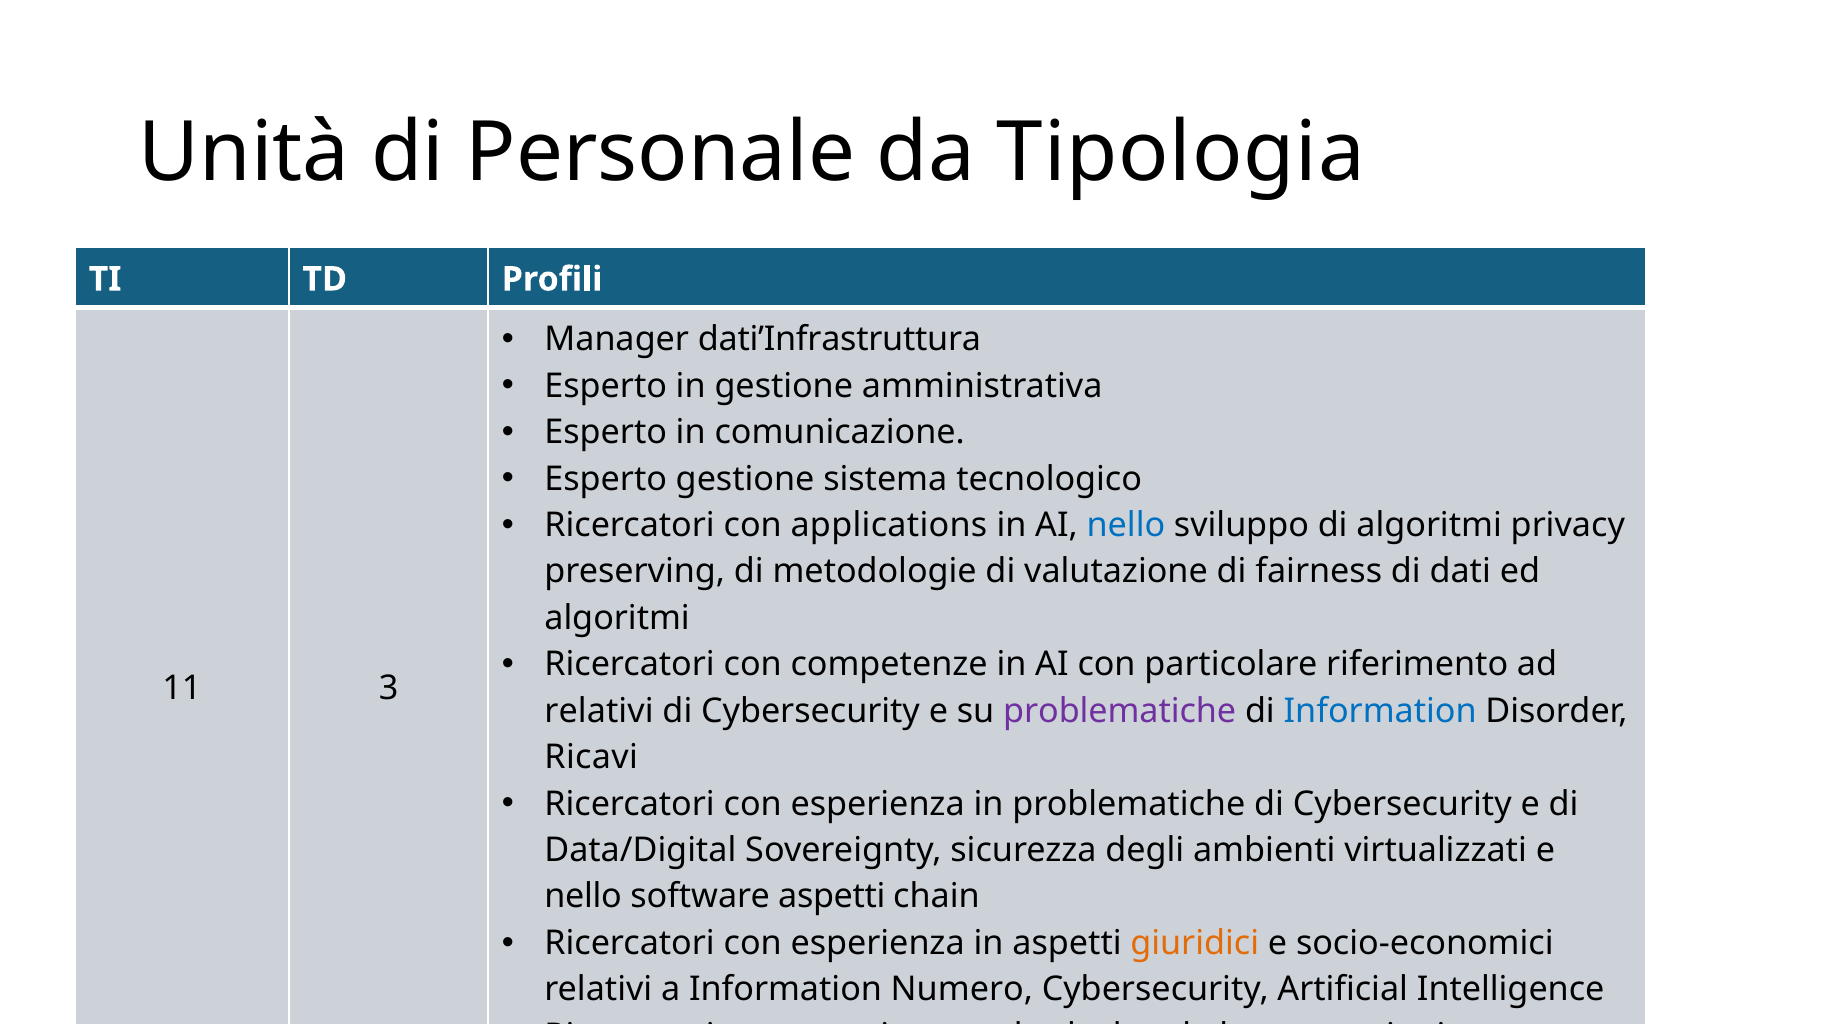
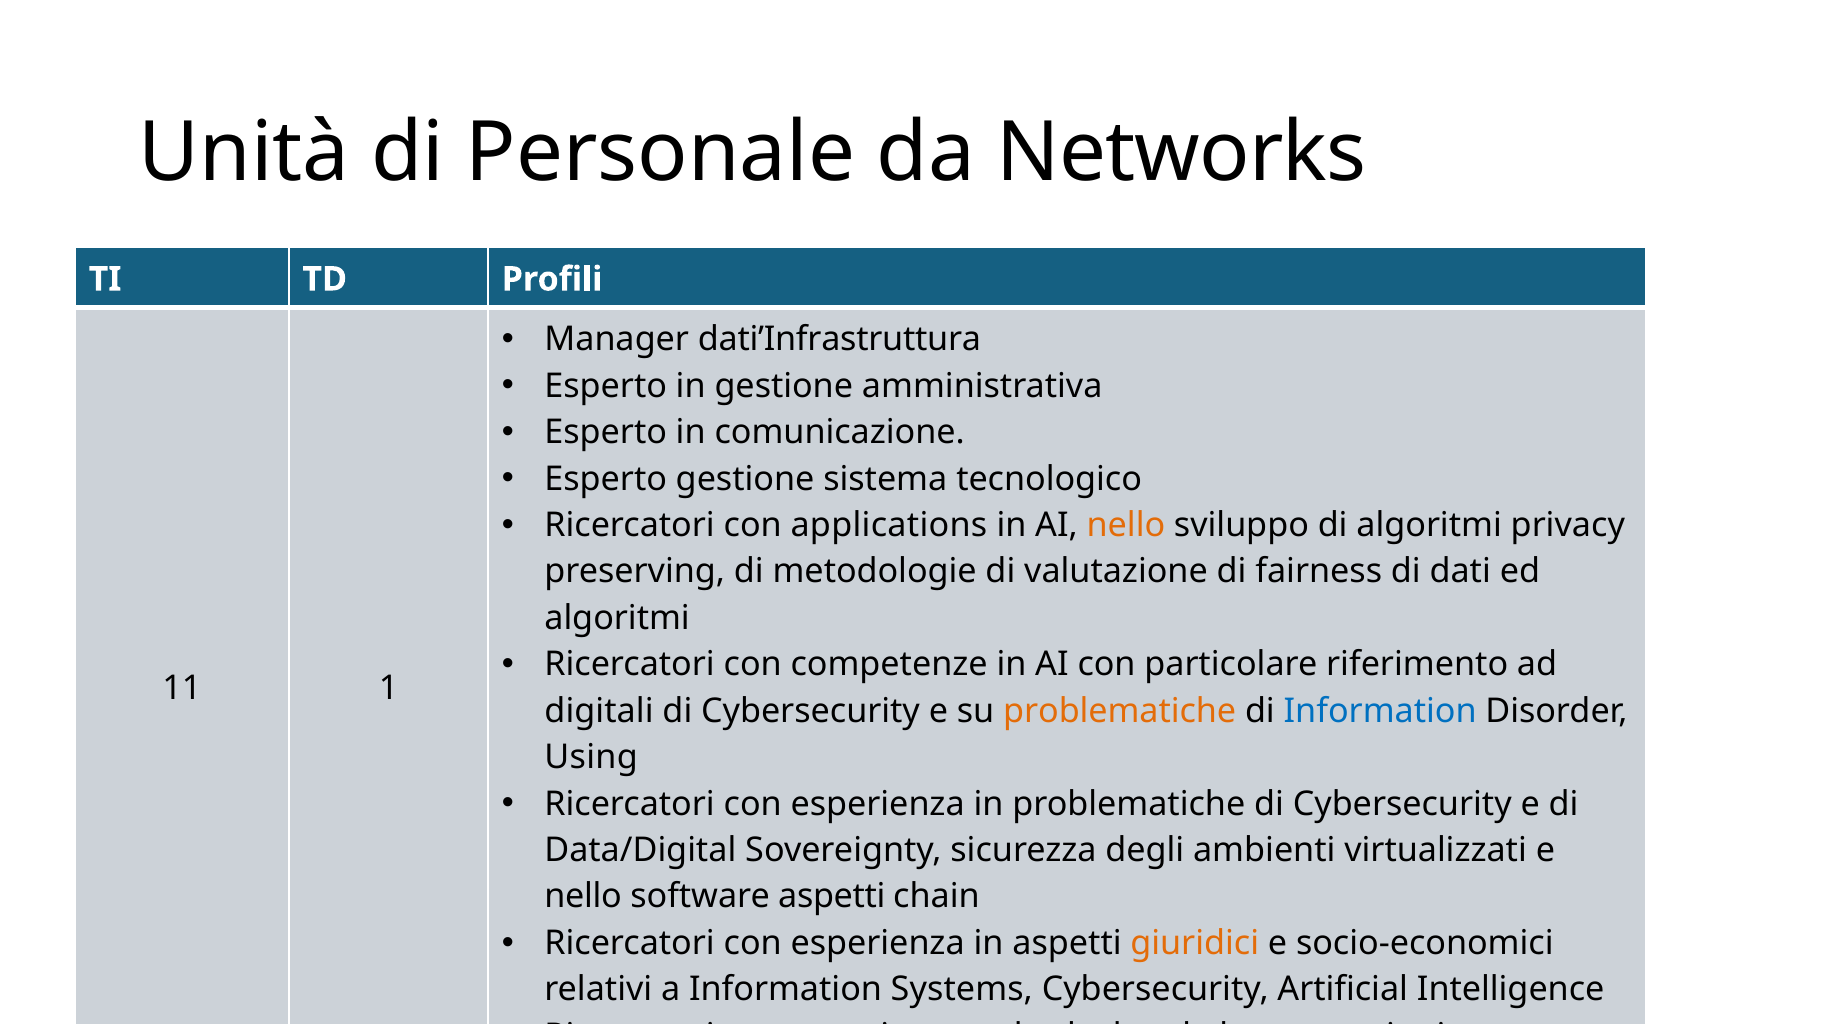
Tipologia: Tipologia -> Networks (1182, 153)
nello colour: blue -> orange (1126, 525)
3: 3 -> 1 (389, 688)
relativi: relativi -> digitali (599, 711)
problematiche colour: purple -> orange (1120, 711)
Ricavi: Ricavi -> Using (591, 758)
Numero: Numero -> Systems (962, 990)
